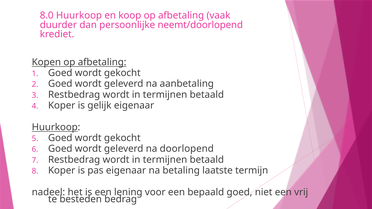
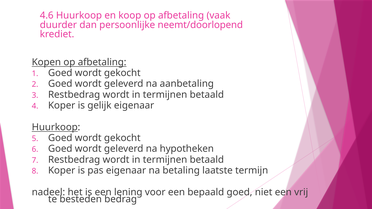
8.0: 8.0 -> 4.6 (47, 16)
doorlopend: doorlopend -> hypotheken (187, 149)
